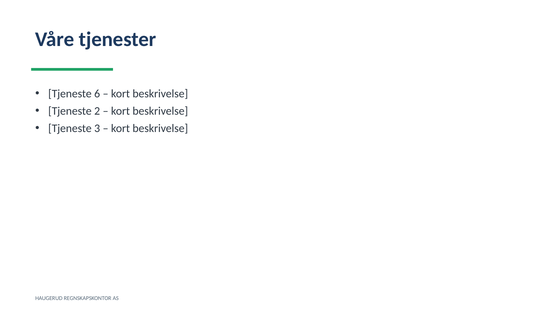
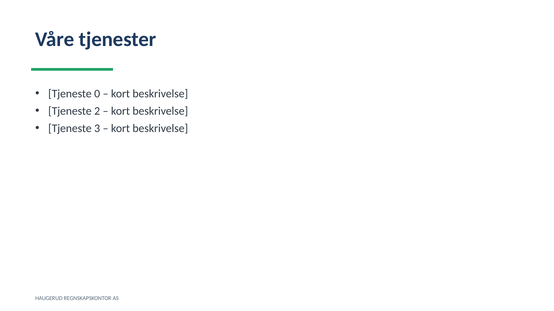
6: 6 -> 0 (97, 94)
